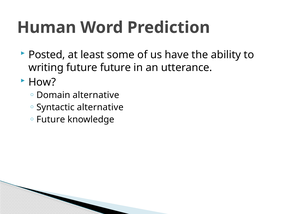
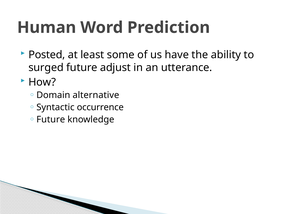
writing: writing -> surged (46, 68)
future future: future -> adjust (115, 68)
Syntactic alternative: alternative -> occurrence (100, 107)
